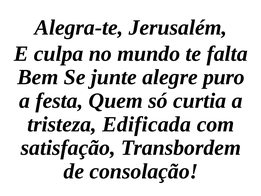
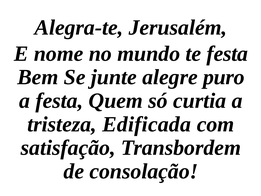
culpa: culpa -> nome (59, 54)
te falta: falta -> festa (227, 54)
